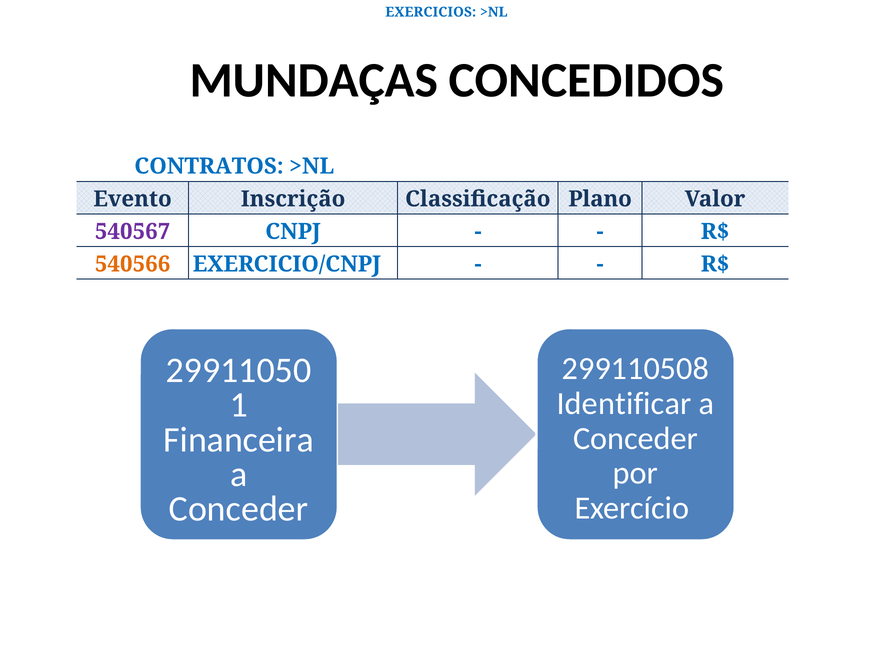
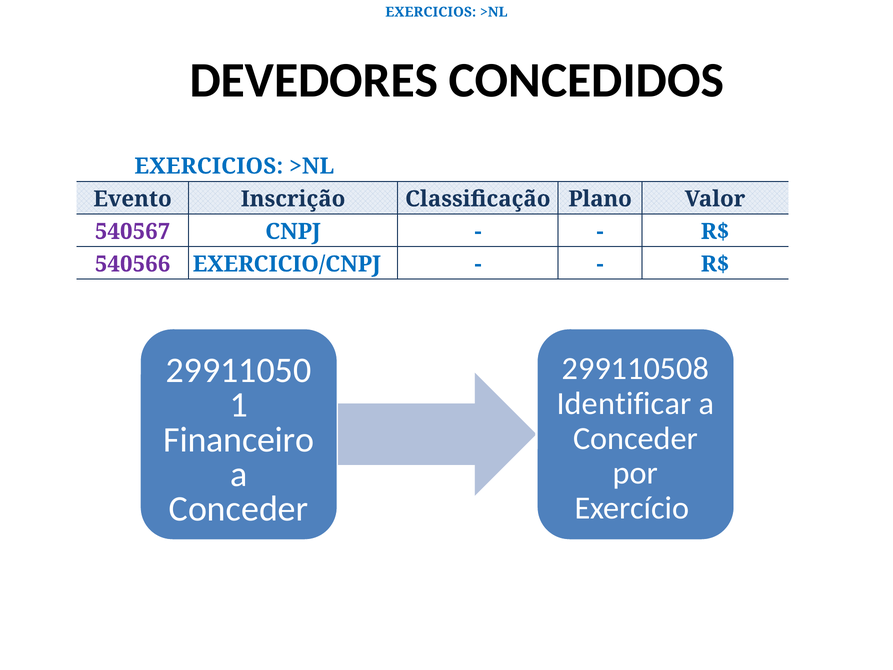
MUNDAÇAS: MUNDAÇAS -> DEVEDORES (314, 80)
CONTRATOS: CONTRATOS -> EXERCICIOS (209, 166)
540566 colour: orange -> purple (133, 264)
Financeira: Financeira -> Financeiro (239, 439)
